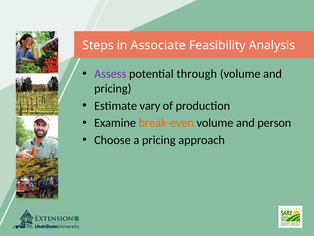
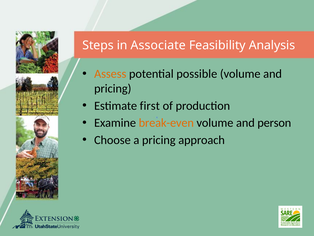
Assess colour: purple -> orange (110, 74)
through: through -> possible (197, 74)
vary: vary -> first (150, 106)
